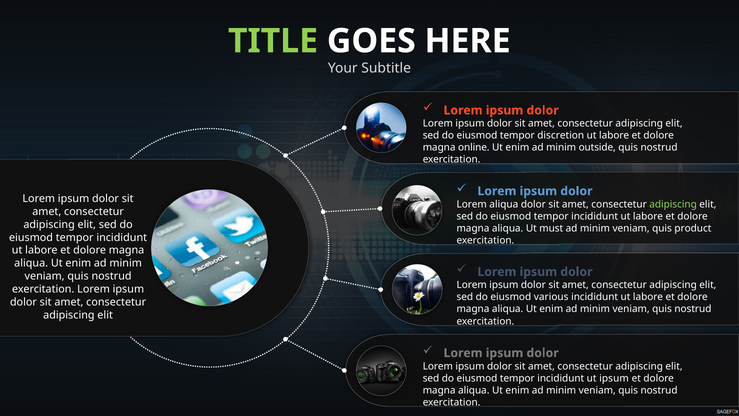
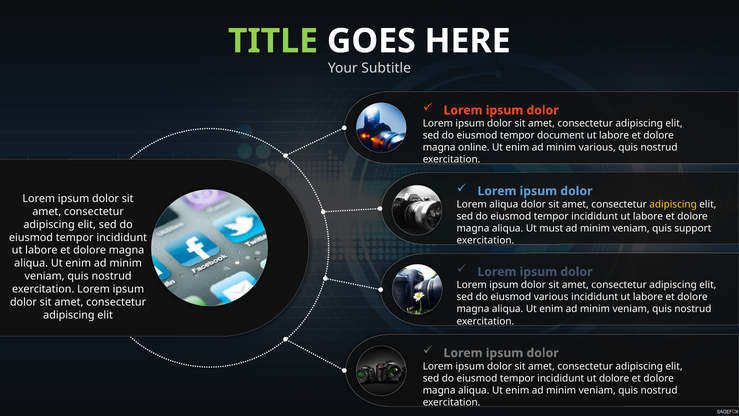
discretion: discretion -> document (561, 135)
minim outside: outside -> various (597, 148)
adipiscing colour: light green -> yellow (673, 204)
product: product -> support (693, 228)
ut ipsum: ipsum -> dolore (614, 378)
